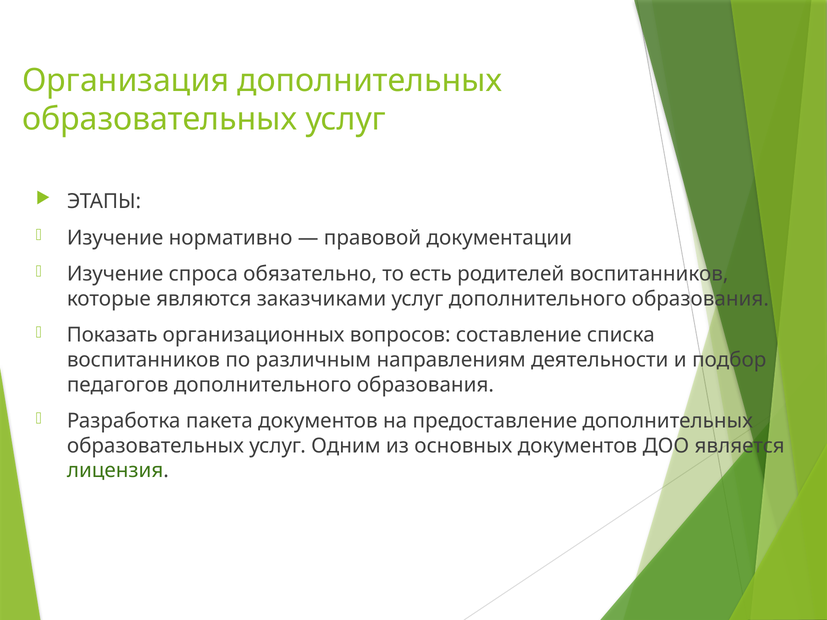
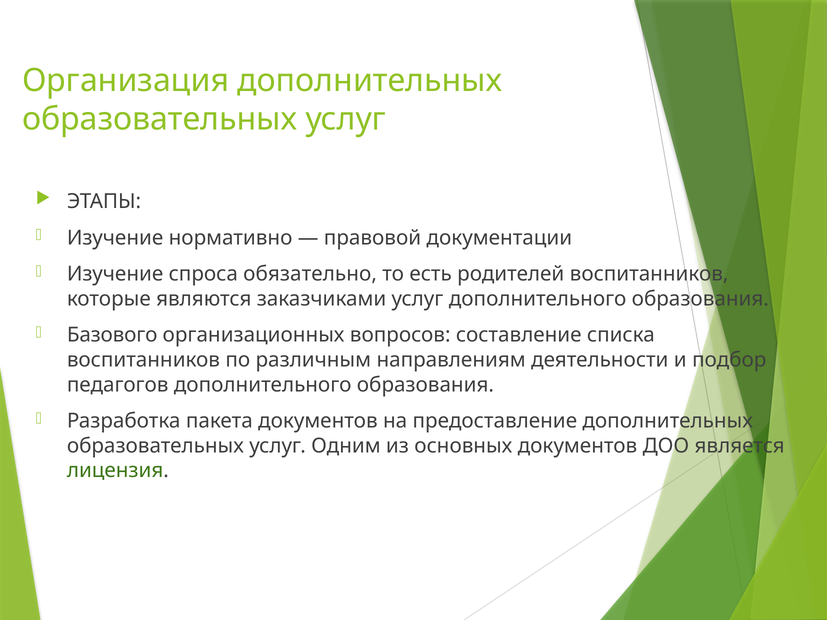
Показать: Показать -> Базового (112, 335)
